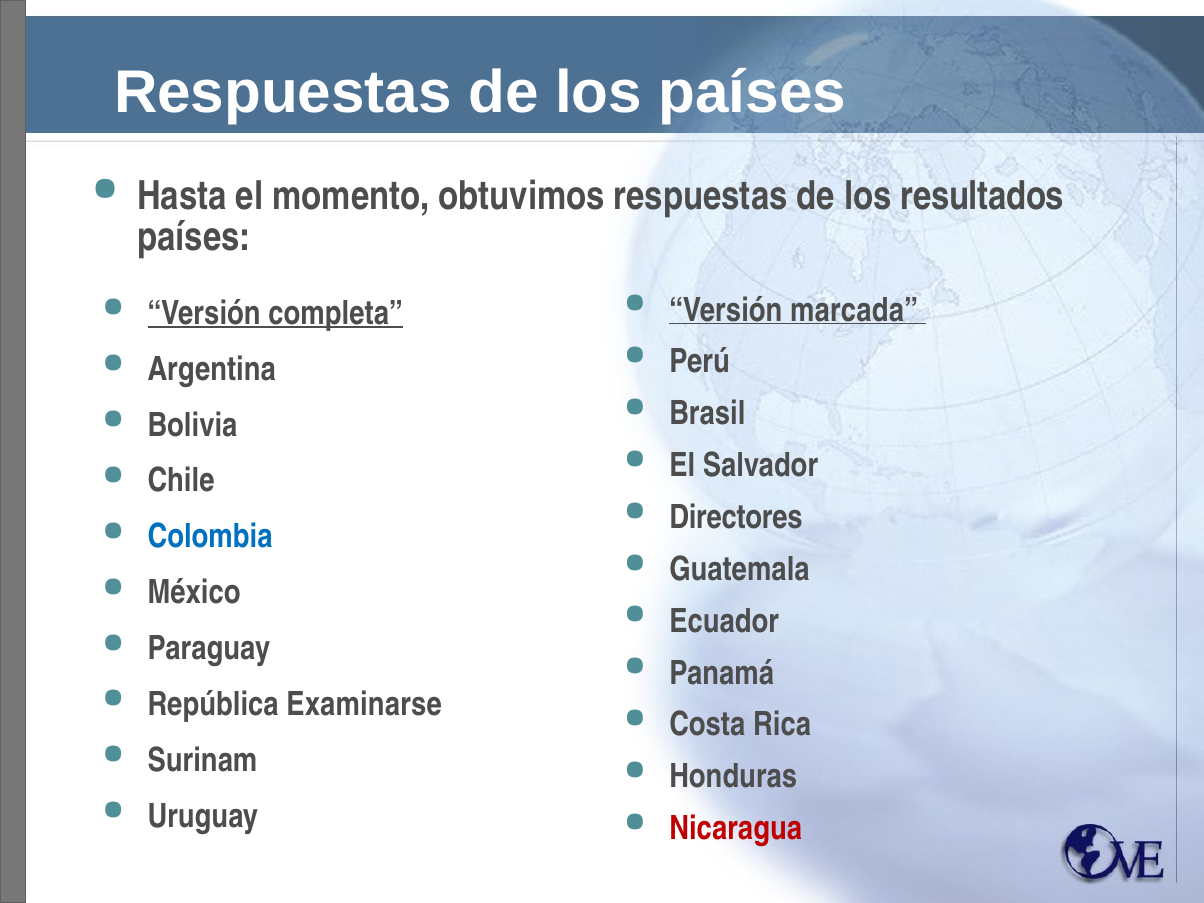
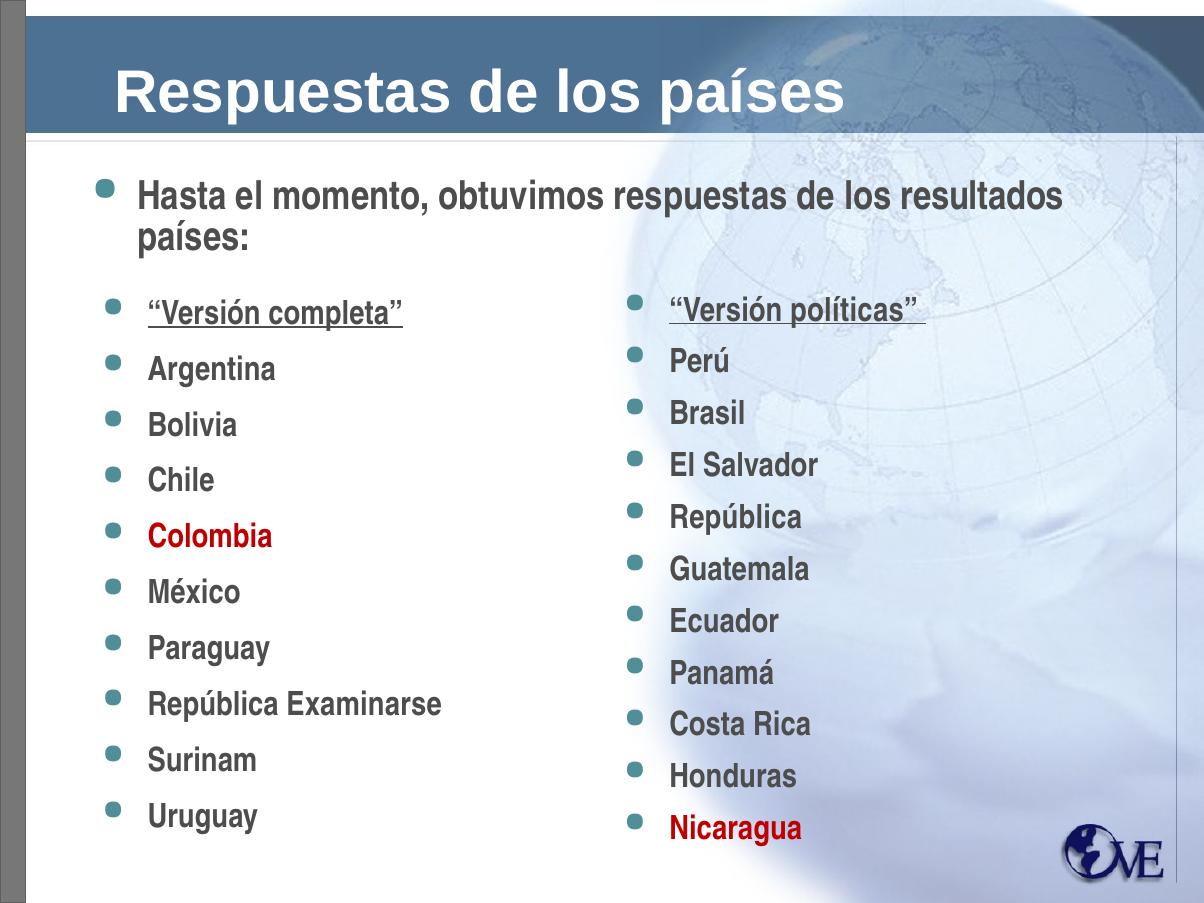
marcada: marcada -> políticas (854, 310)
Directores: Directores -> República (736, 517)
Colombia colour: blue -> red (210, 537)
